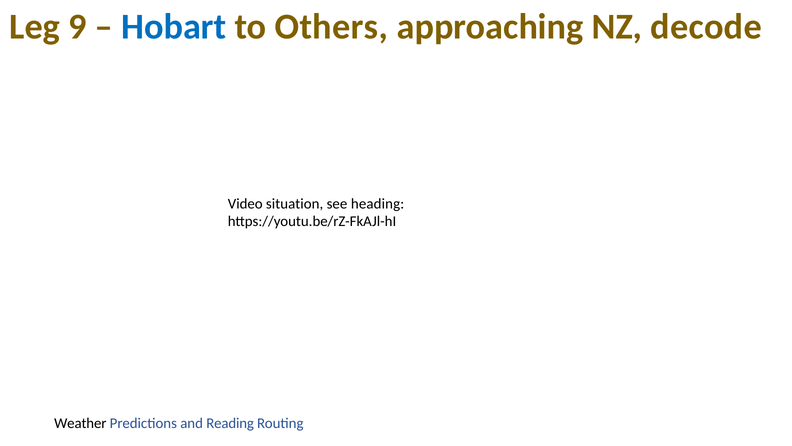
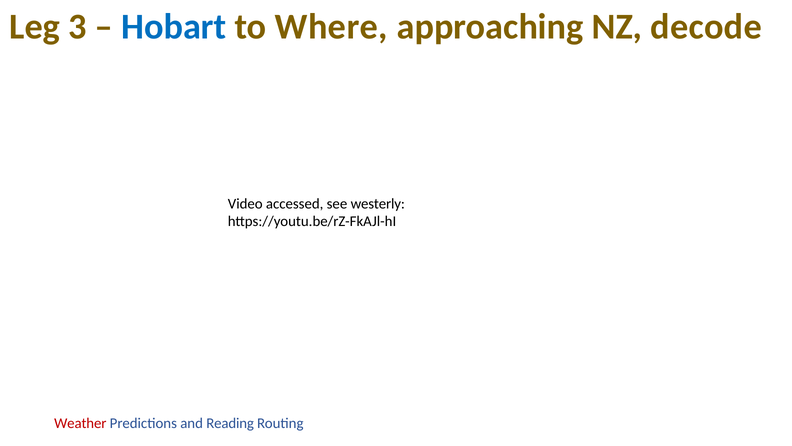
9: 9 -> 3 (78, 27)
Others: Others -> Where (331, 27)
situation: situation -> accessed (295, 204)
heading: heading -> westerly (378, 204)
Weather colour: black -> red (80, 423)
